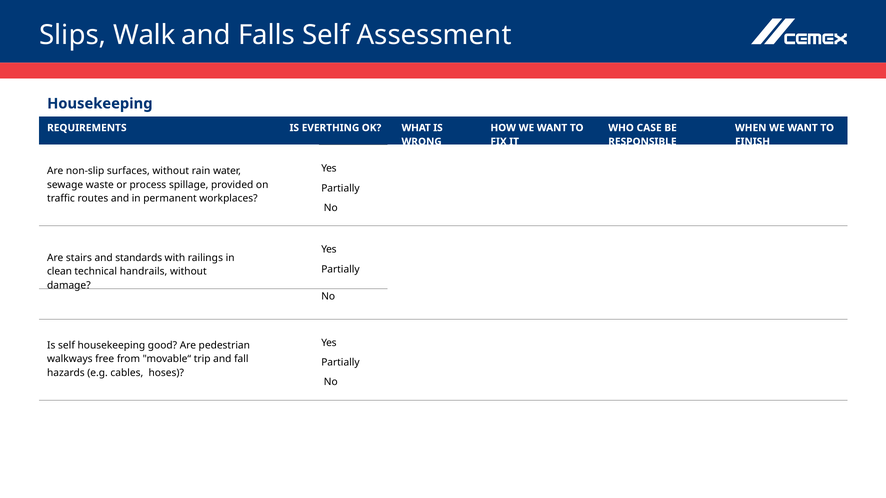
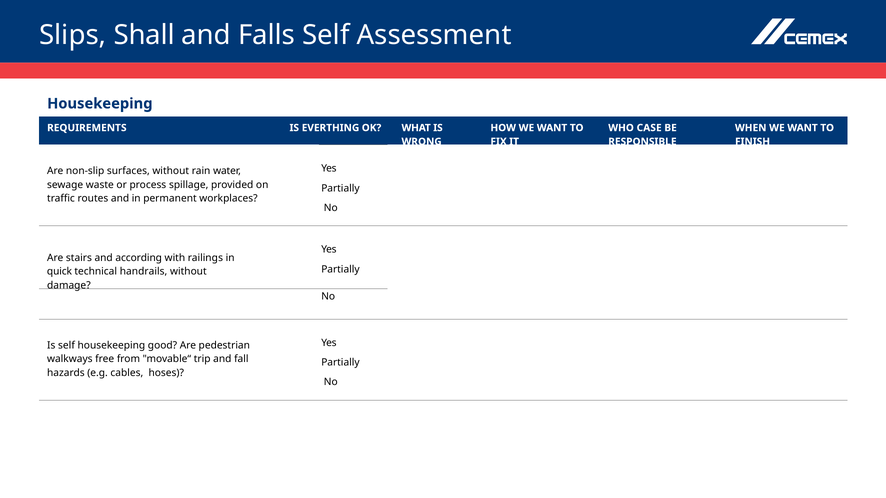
Walk: Walk -> Shall (144, 35)
standards: standards -> according (139, 258)
clean: clean -> quick (60, 272)
